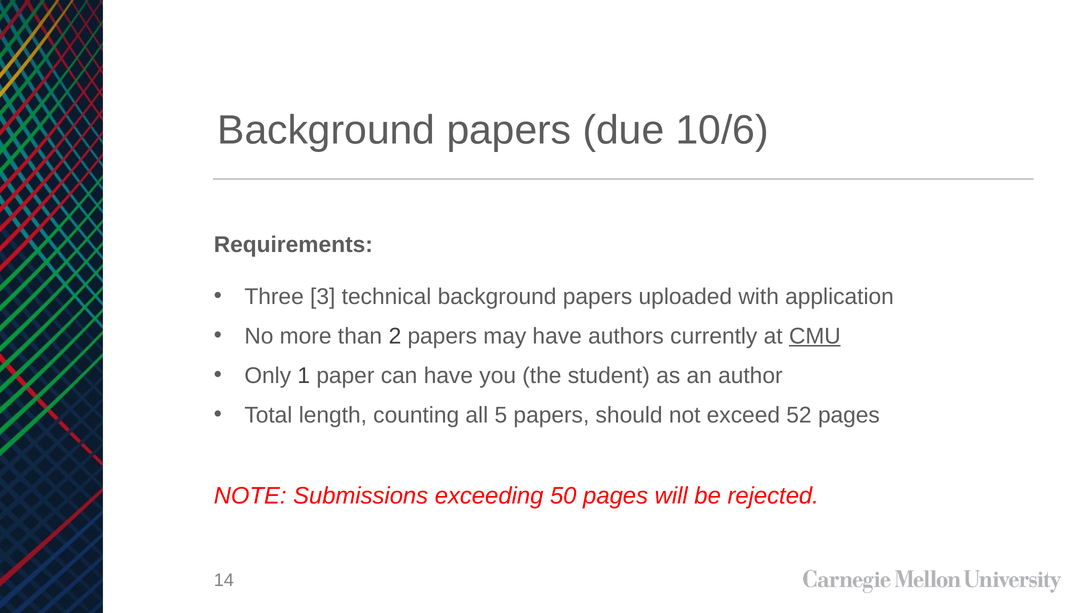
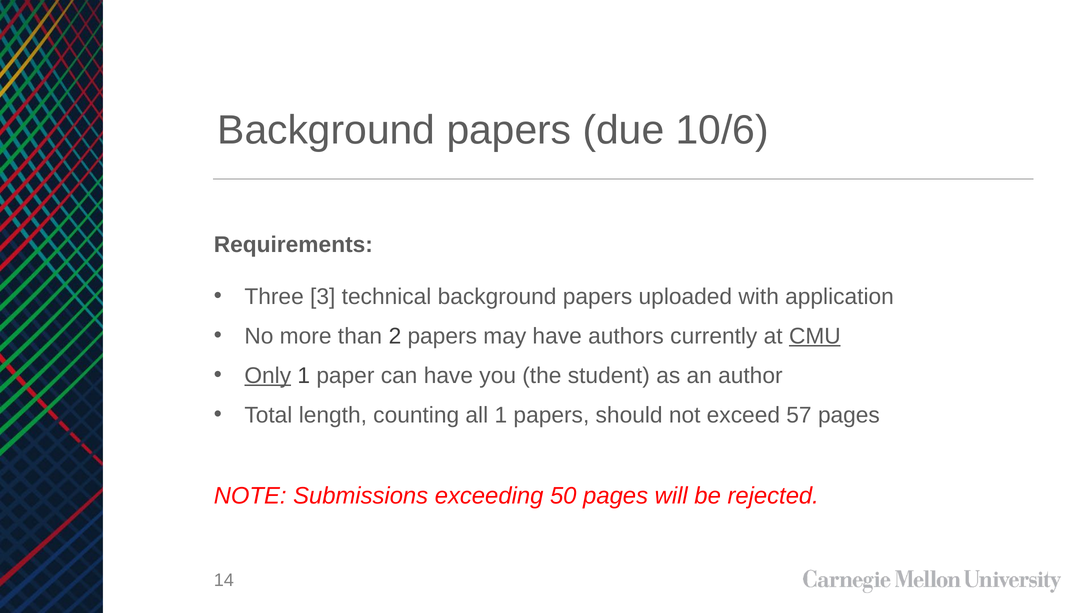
Only underline: none -> present (268, 376)
all 5: 5 -> 1 (501, 415)
52: 52 -> 57 (799, 415)
